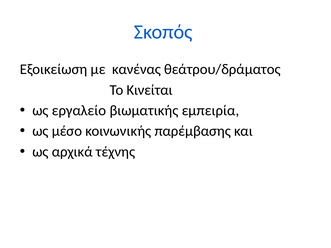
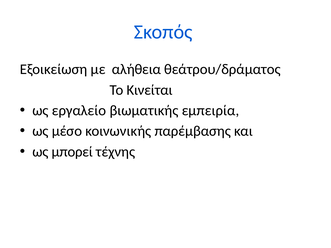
κανένας: κανένας -> αλήθεια (136, 69)
αρχικά: αρχικά -> μπορεί (72, 152)
